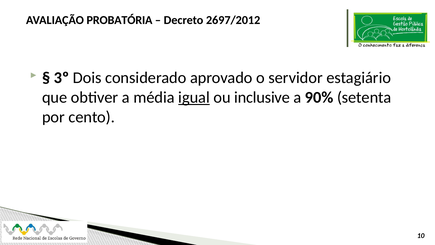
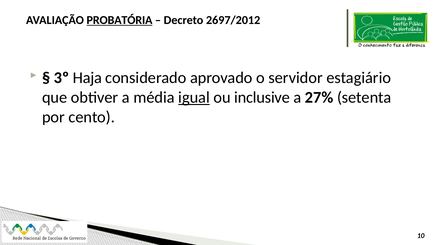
PROBATÓRIA underline: none -> present (120, 20)
Dois: Dois -> Haja (87, 78)
90%: 90% -> 27% (319, 97)
